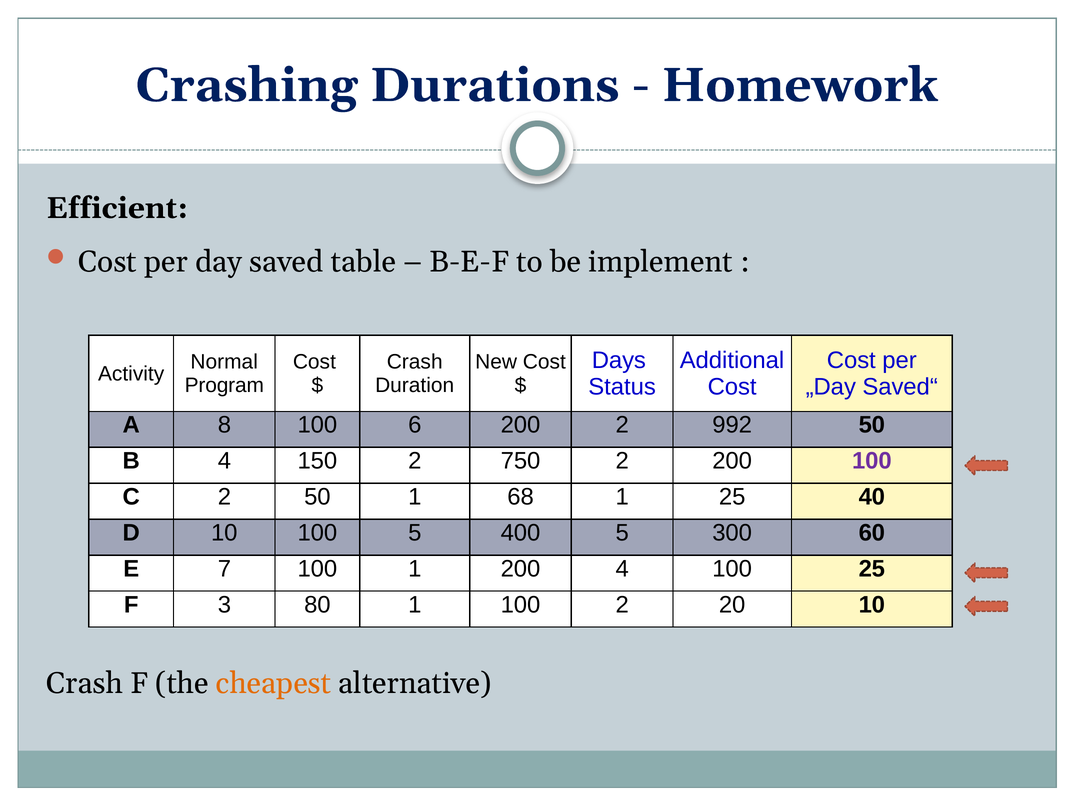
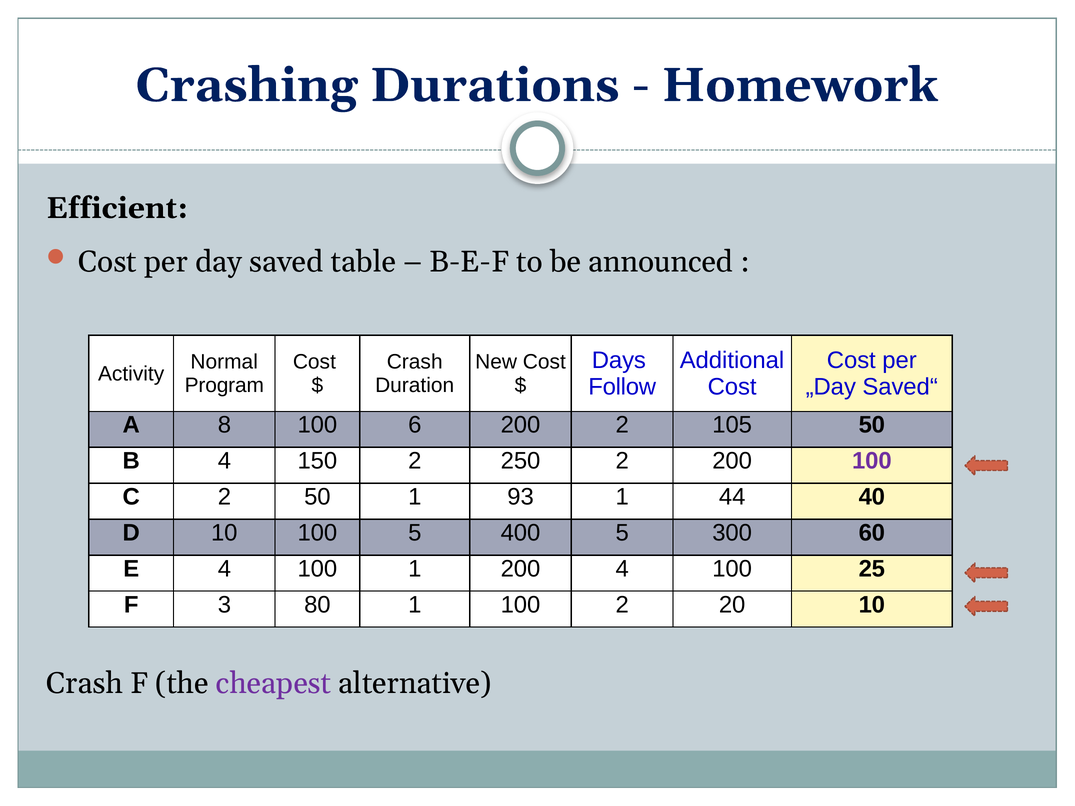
implement: implement -> announced (661, 262)
Status: Status -> Follow (622, 387)
992: 992 -> 105 (732, 425)
750: 750 -> 250 (521, 461)
68: 68 -> 93 (521, 497)
1 25: 25 -> 44 (732, 497)
E 7: 7 -> 4 (224, 569)
cheapest colour: orange -> purple (274, 683)
